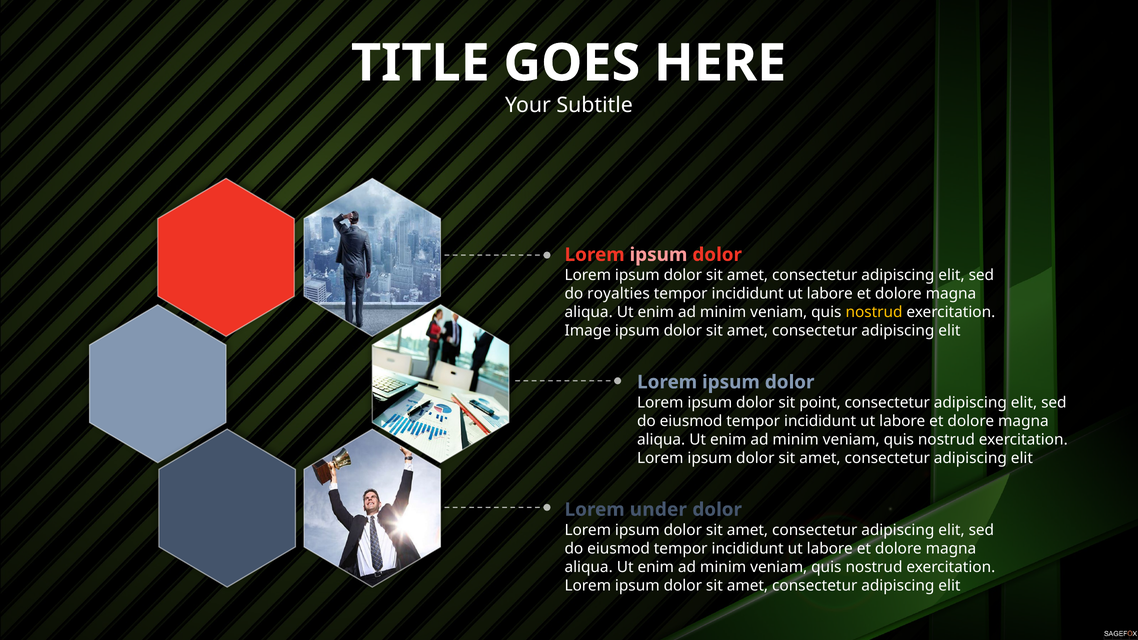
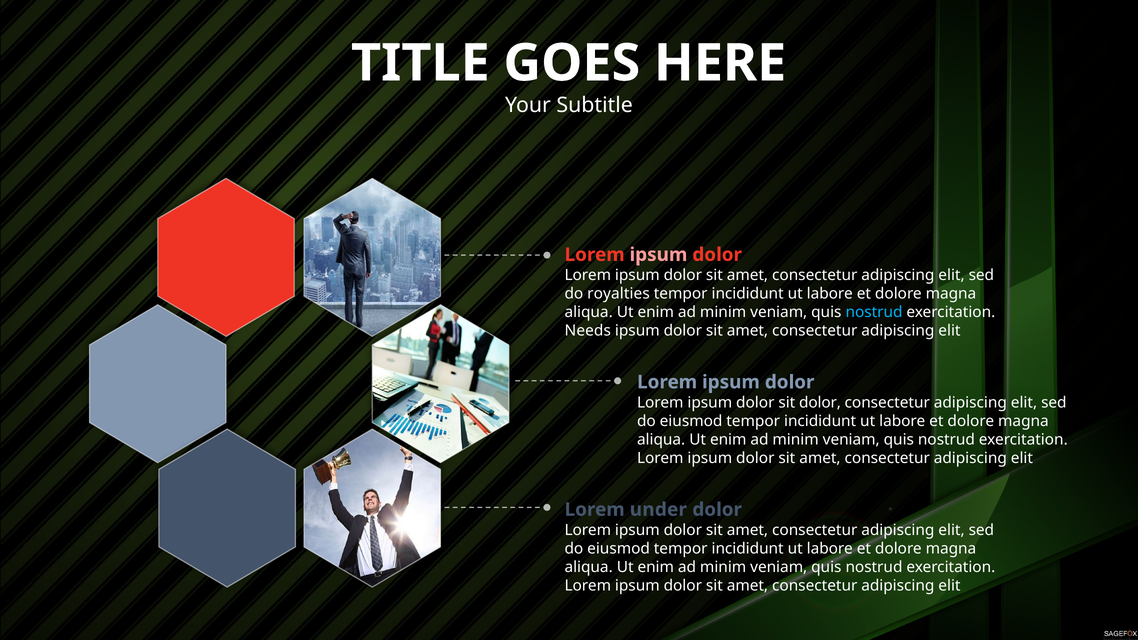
nostrud colour: yellow -> light blue (874, 312)
Image: Image -> Needs (588, 331)
sit point: point -> dolor (820, 403)
